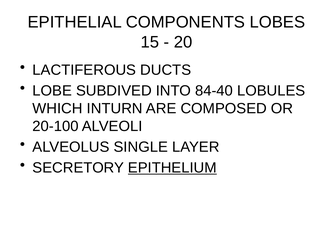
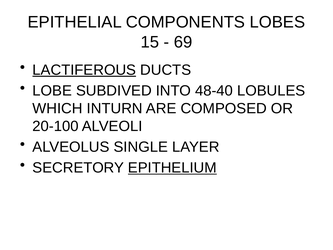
20: 20 -> 69 (183, 42)
LACTIFEROUS underline: none -> present (84, 70)
84-40: 84-40 -> 48-40 (214, 91)
